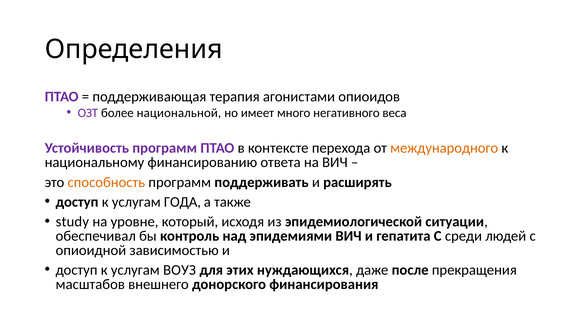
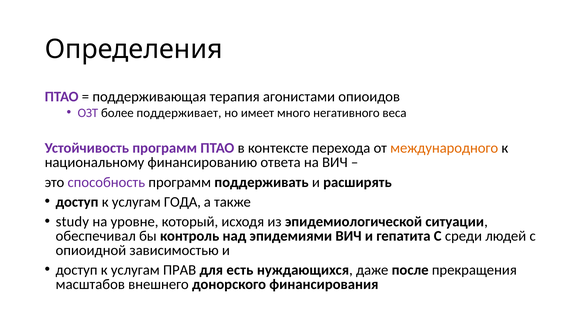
национальной: национальной -> поддерживает (179, 113)
способность colour: orange -> purple (106, 182)
ВОУЗ: ВОУЗ -> ПРАВ (180, 270)
этих: этих -> есть (240, 270)
